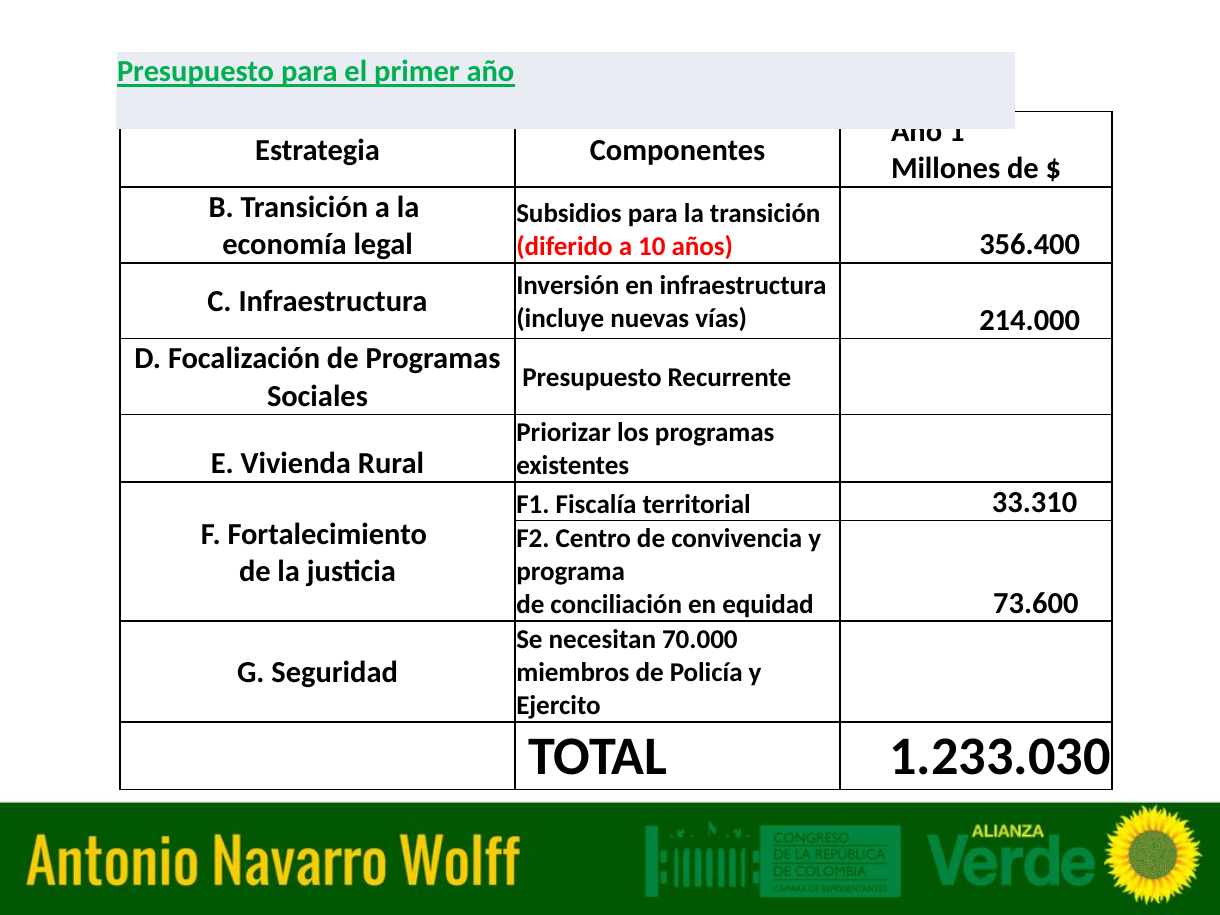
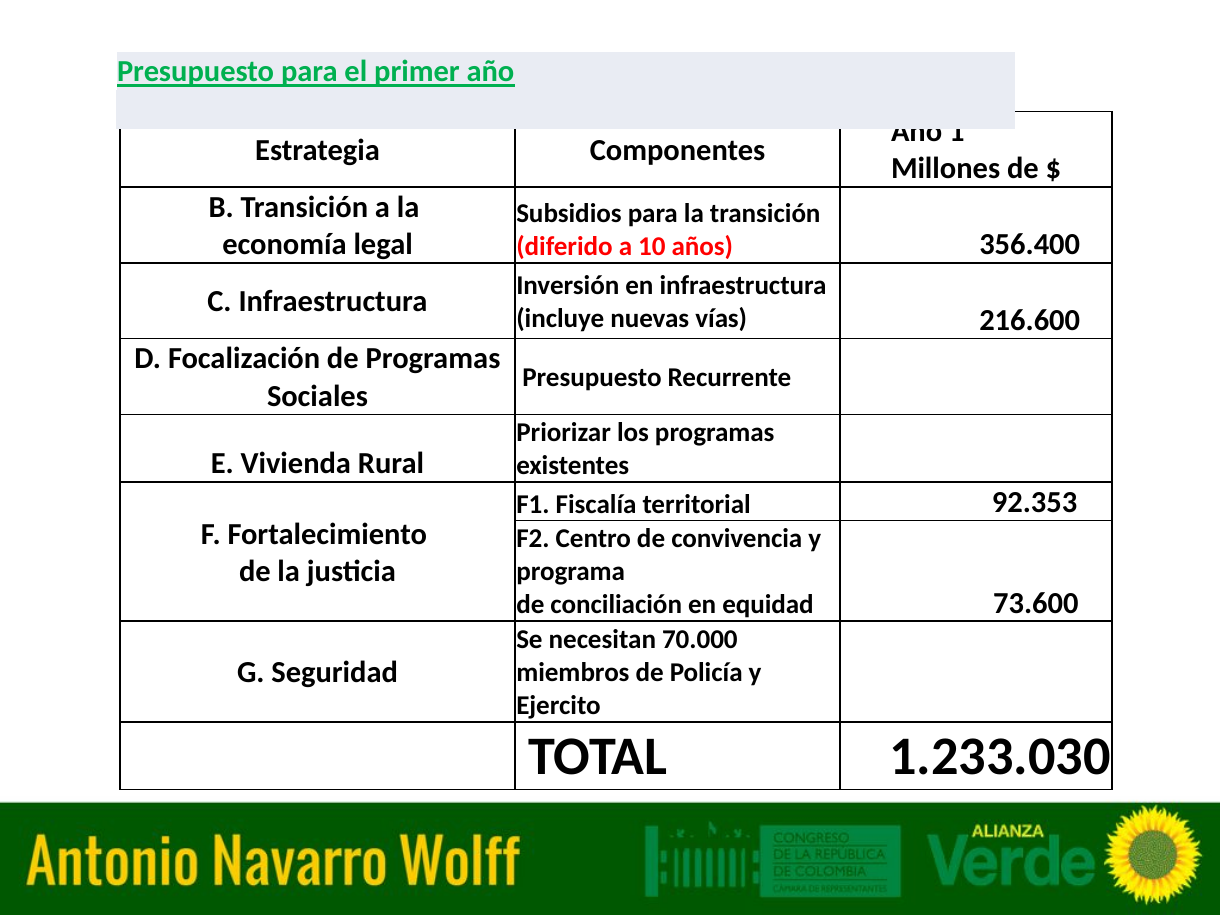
214.000: 214.000 -> 216.600 (1030, 320)
33.310: 33.310 -> 92.353 (1035, 502)
